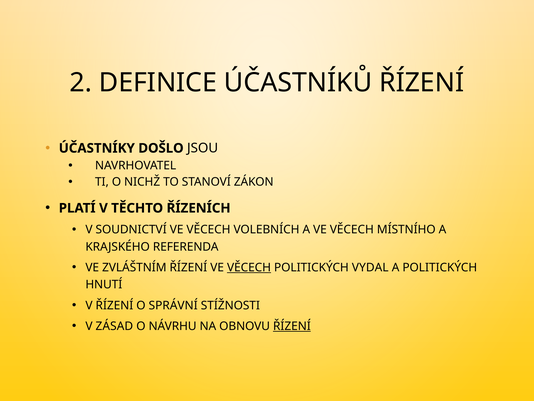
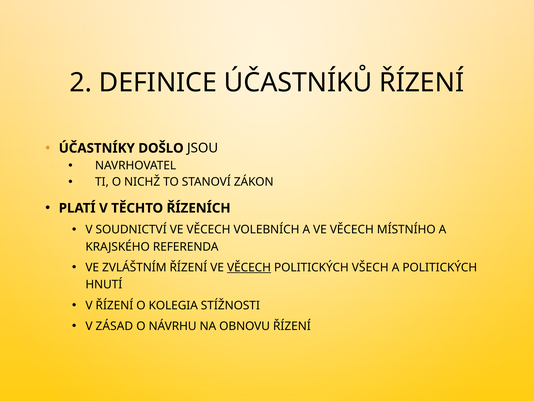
VYDAL: VYDAL -> VŠECH (370, 267)
SPRÁVNÍ: SPRÁVNÍ -> KOLEGIA (173, 305)
ŘÍZENÍ underline: present -> none (292, 326)
